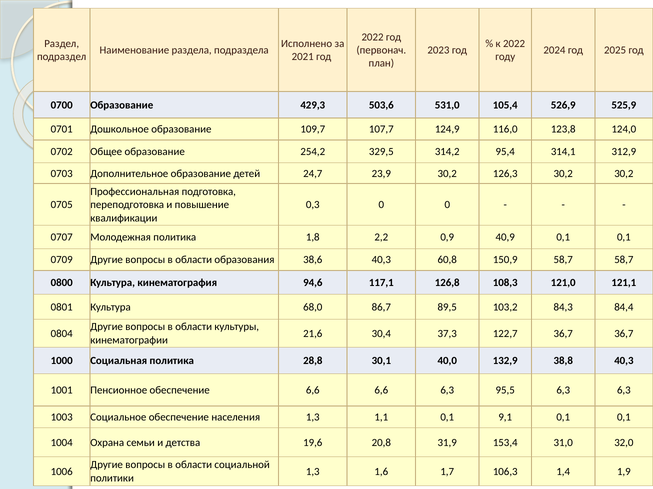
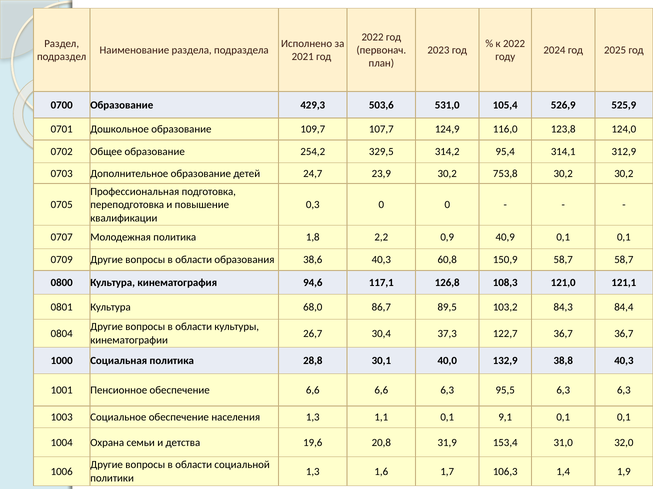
126,3: 126,3 -> 753,8 (505, 174)
21,6: 21,6 -> 26,7 (313, 334)
